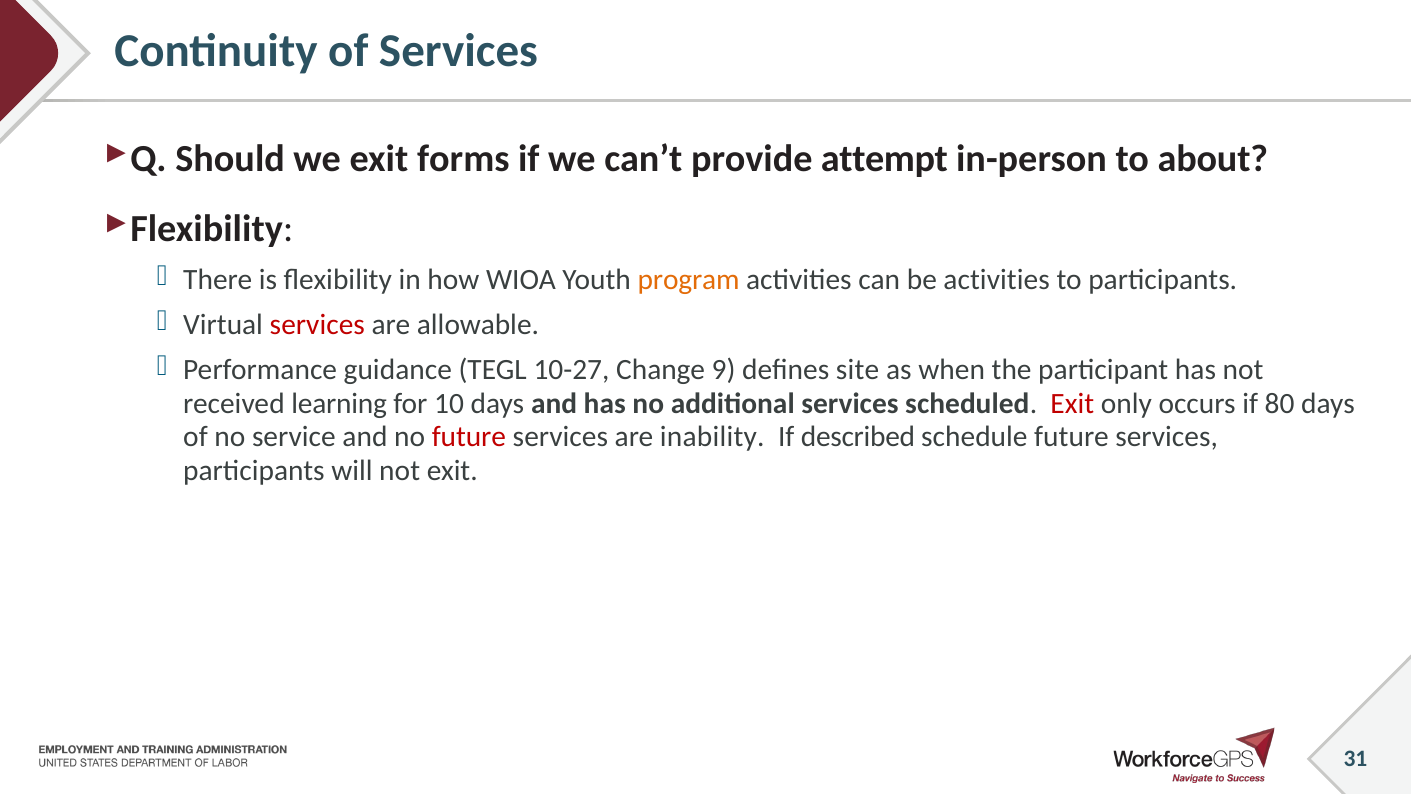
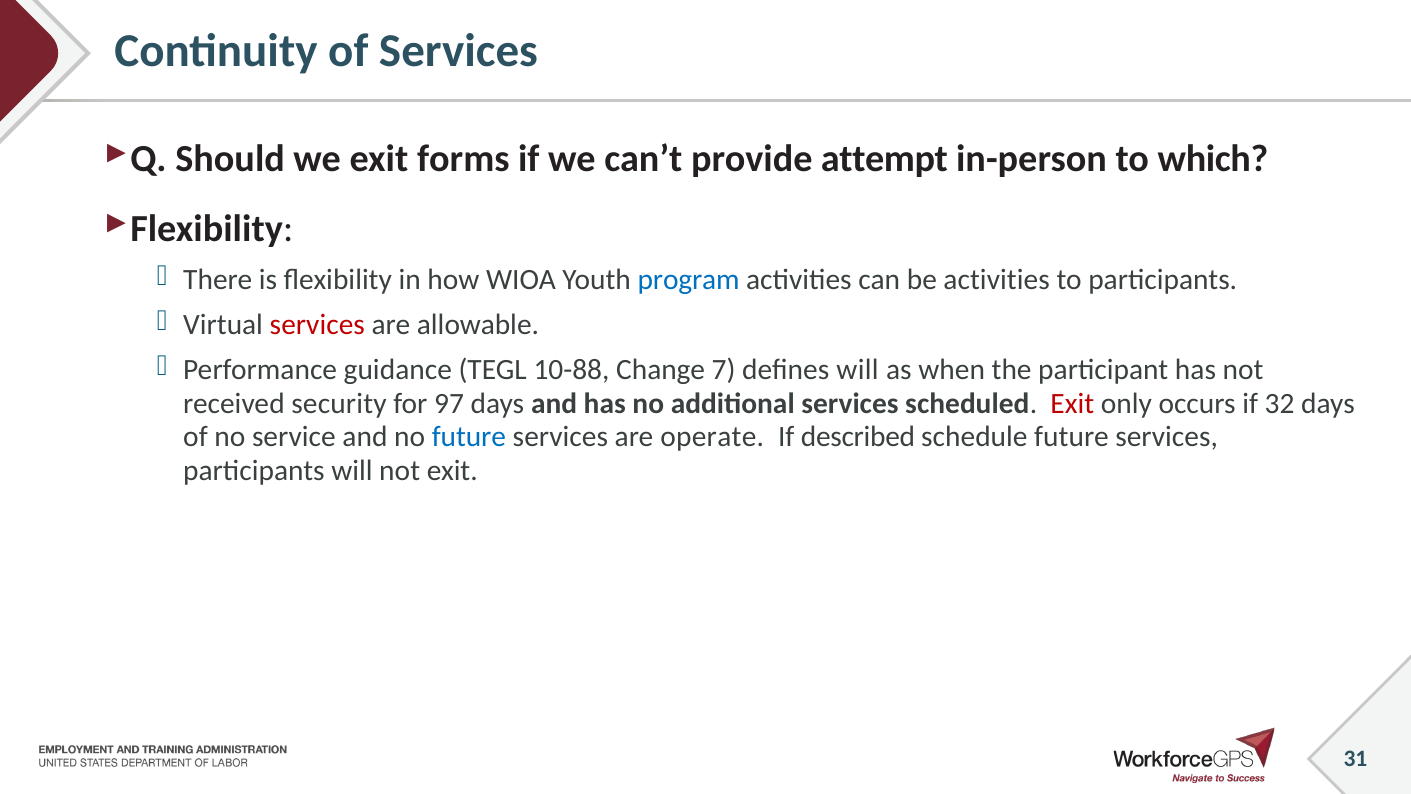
about: about -> which (1213, 159)
program colour: orange -> blue (689, 279)
10-27: 10-27 -> 10-88 (571, 370)
9: 9 -> 7 (724, 370)
defines site: site -> will (858, 370)
learning: learning -> security (339, 403)
10: 10 -> 97 (449, 403)
80: 80 -> 32 (1280, 403)
future colour: red -> blue (469, 437)
inability: inability -> operate (712, 437)
